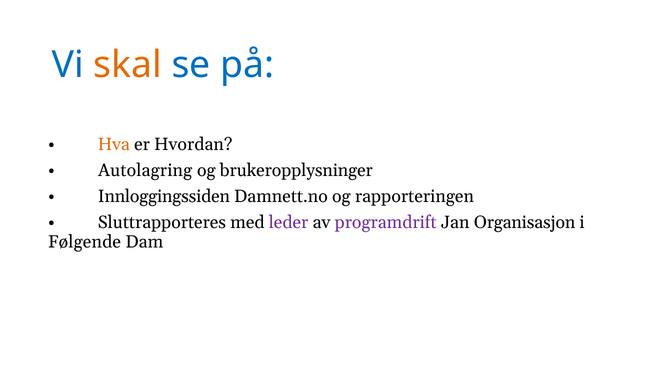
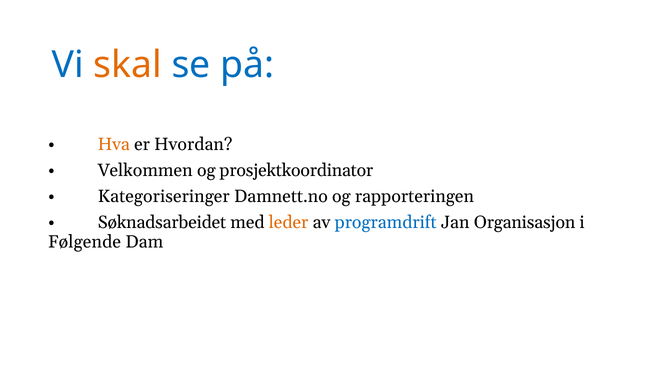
Autolagring: Autolagring -> Velkommen (145, 171)
brukeropplysninger: brukeropplysninger -> prosjektkoordinator (296, 171)
Innloggingssiden: Innloggingssiden -> Kategoriseringer (164, 197)
Sluttrapporteres: Sluttrapporteres -> Søknadsarbeidet (162, 223)
leder colour: purple -> orange (289, 223)
programdrift colour: purple -> blue (386, 223)
